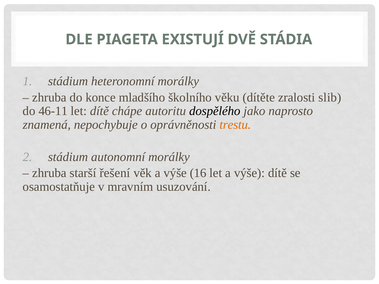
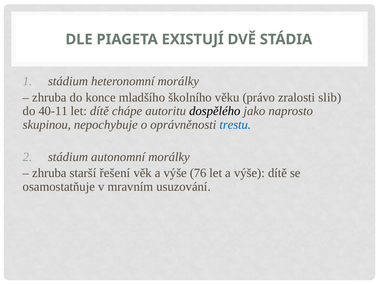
dítěte: dítěte -> právo (259, 97)
46-11: 46-11 -> 40-11 (53, 111)
znamená: znamená -> skupinou (47, 125)
trestu colour: orange -> blue (235, 125)
16: 16 -> 76 (198, 173)
